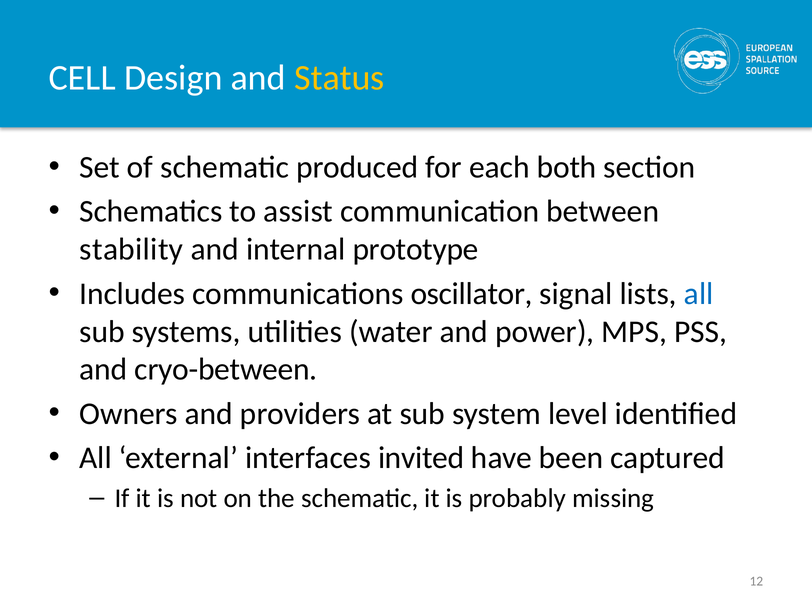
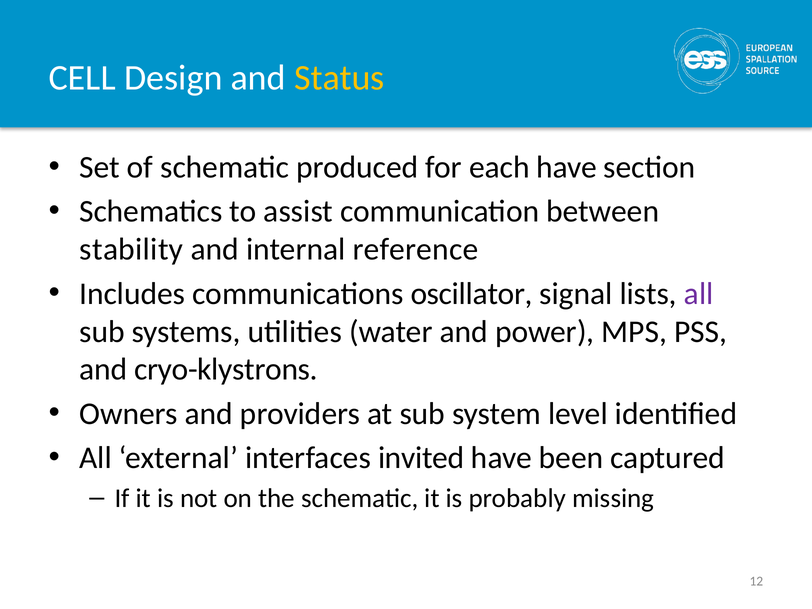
each both: both -> have (567, 167)
prototype: prototype -> reference (415, 249)
all colour: blue -> purple (699, 294)
cryo-between: cryo-between -> cryo-klystrons (226, 370)
